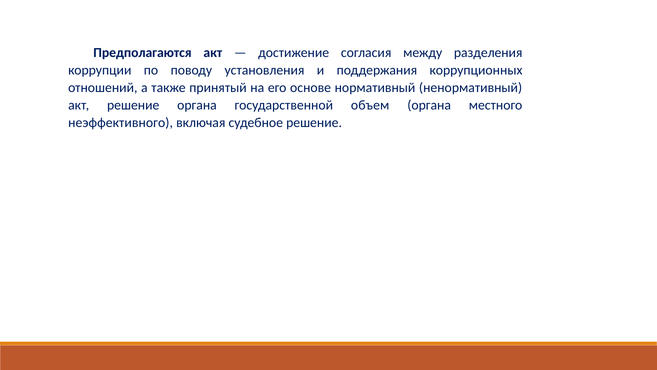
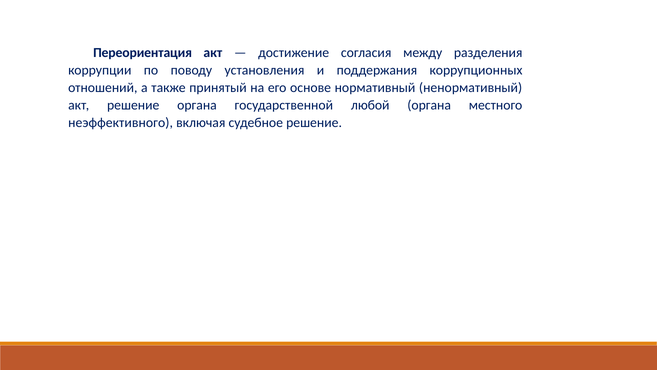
Предполагаются: Предполагаются -> Переориентация (143, 52)
объем: объем -> любой (370, 105)
